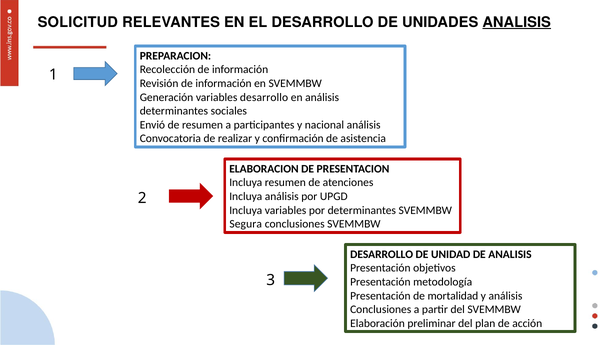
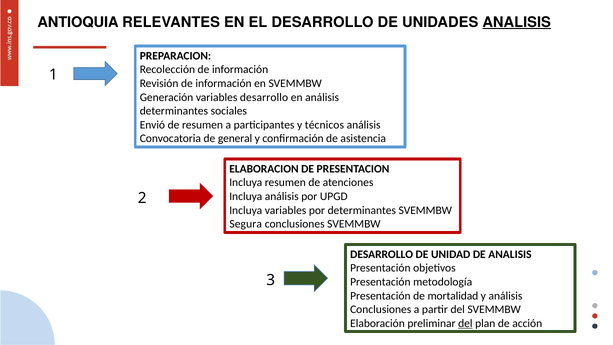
SOLICITUD: SOLICITUD -> ANTIOQUIA (78, 22)
nacional: nacional -> técnicos (324, 125)
realizar: realizar -> general (235, 139)
del underline: none -> present (465, 323)
